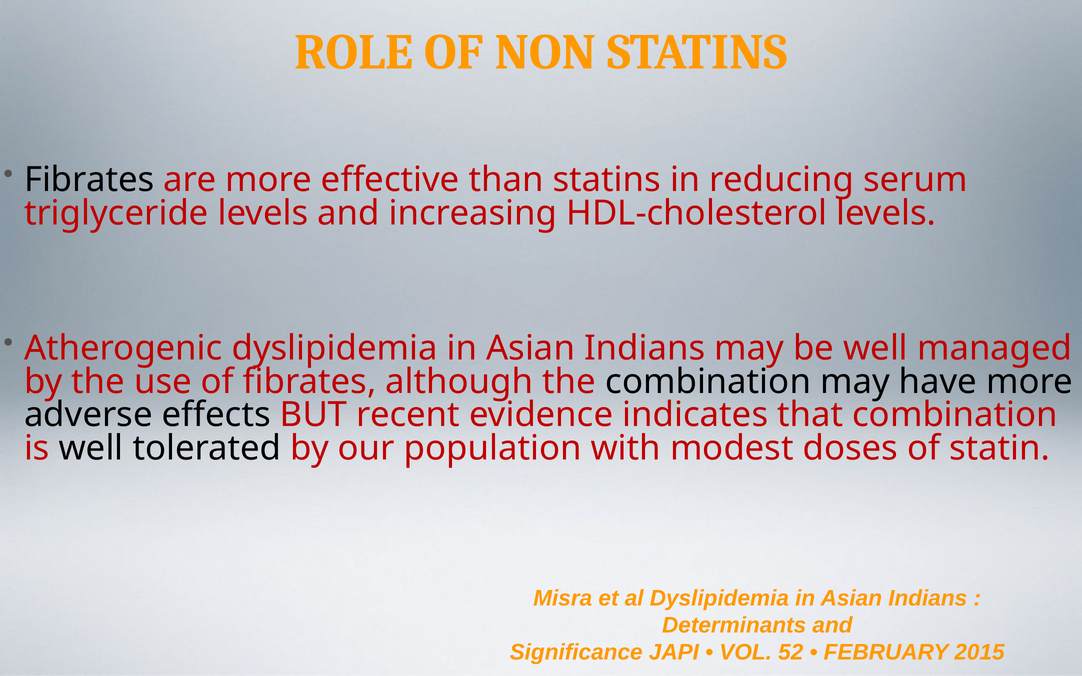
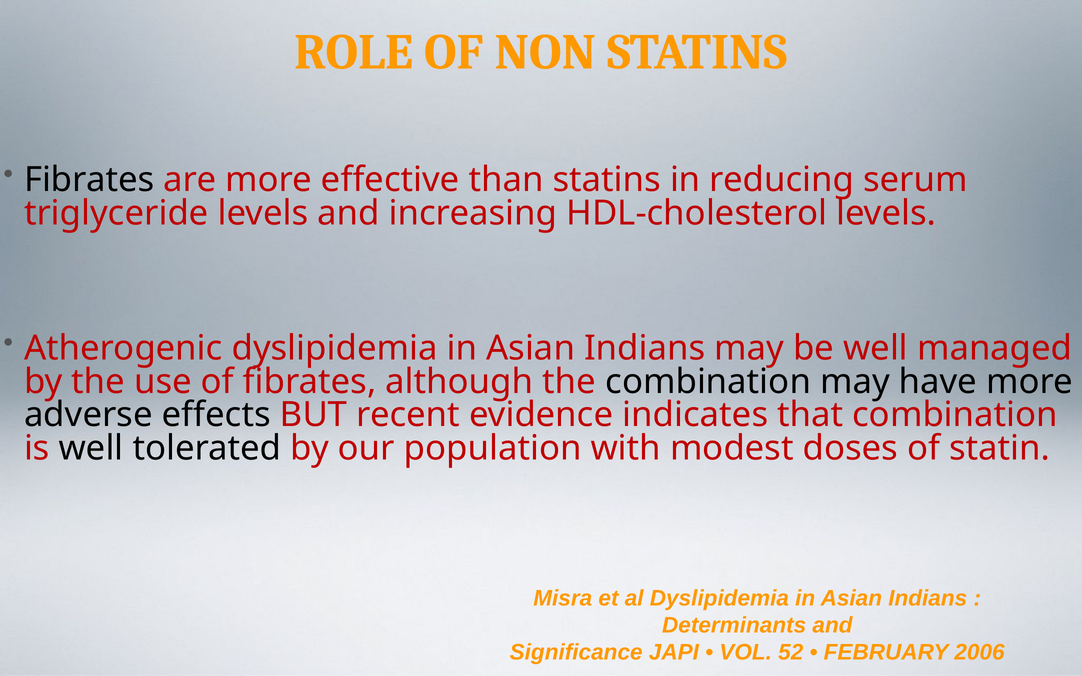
2015: 2015 -> 2006 (980, 653)
